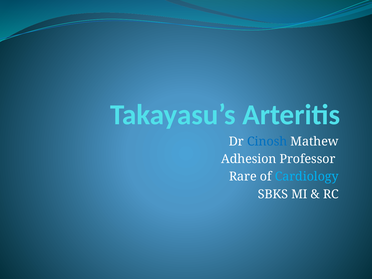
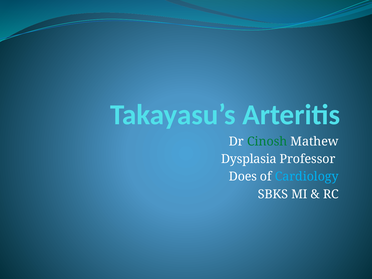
Cinosh colour: blue -> green (267, 141)
Adhesion: Adhesion -> Dysplasia (249, 159)
Rare: Rare -> Does (243, 177)
